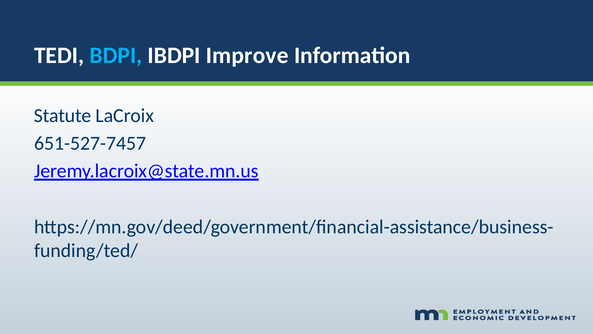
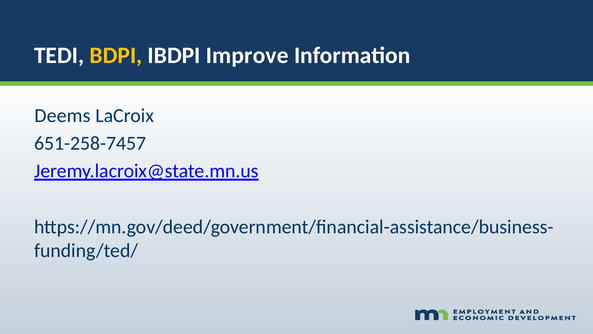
BDPI colour: light blue -> yellow (116, 55)
Statute: Statute -> Deems (62, 116)
651-527-7457: 651-527-7457 -> 651-258-7457 (90, 143)
